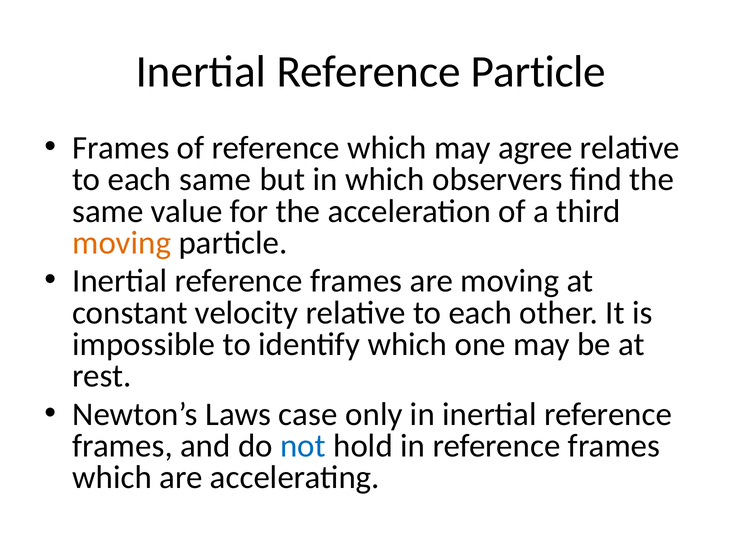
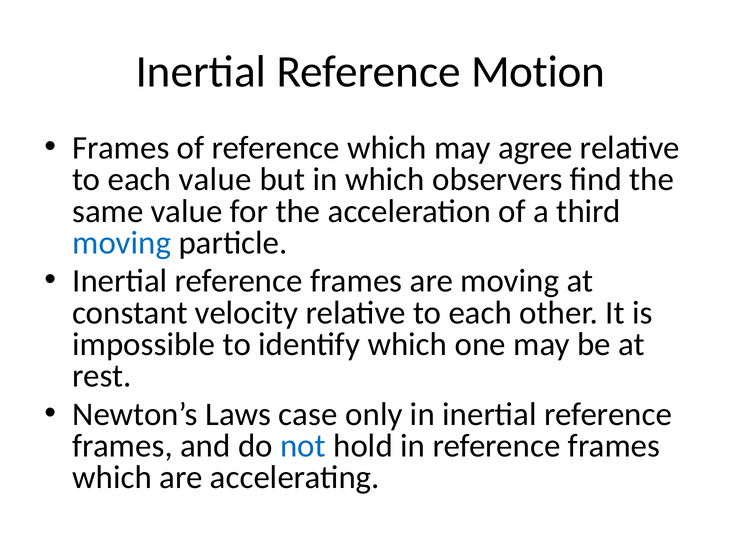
Reference Particle: Particle -> Motion (538, 72)
each same: same -> value (215, 179)
moving colour: orange -> blue (122, 243)
